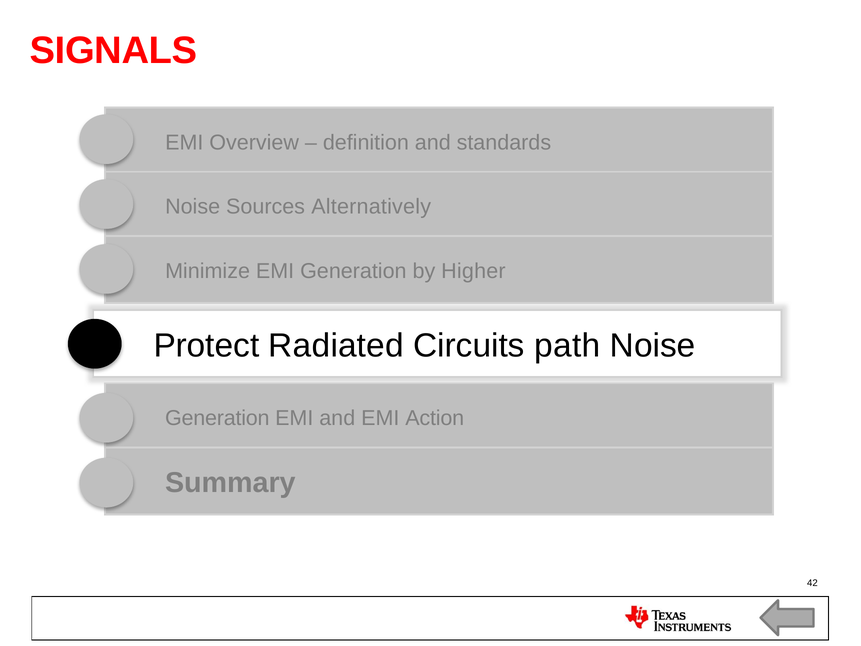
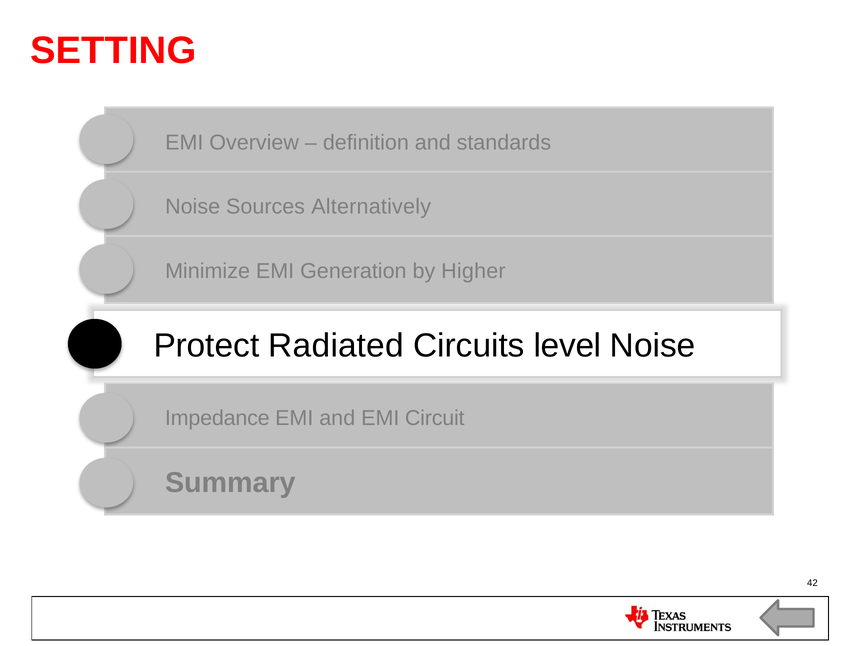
SIGNALS: SIGNALS -> SETTING (113, 51)
path: path -> level (568, 346)
Generation: Generation -> Impedance (217, 418)
Action: Action -> Circuit (435, 418)
